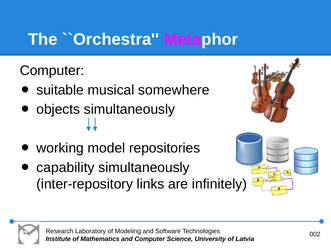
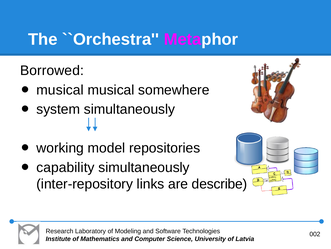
Computer: Computer -> Borrowed (52, 70)
suitable: suitable -> musical (60, 90)
objects: objects -> system (58, 109)
infinitely: infinitely -> describe (220, 184)
